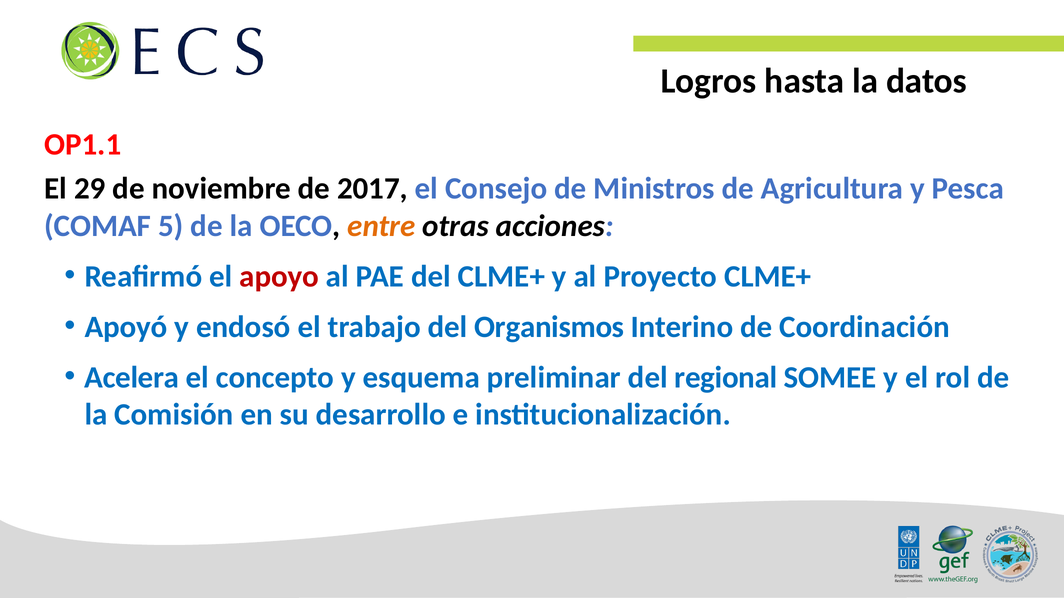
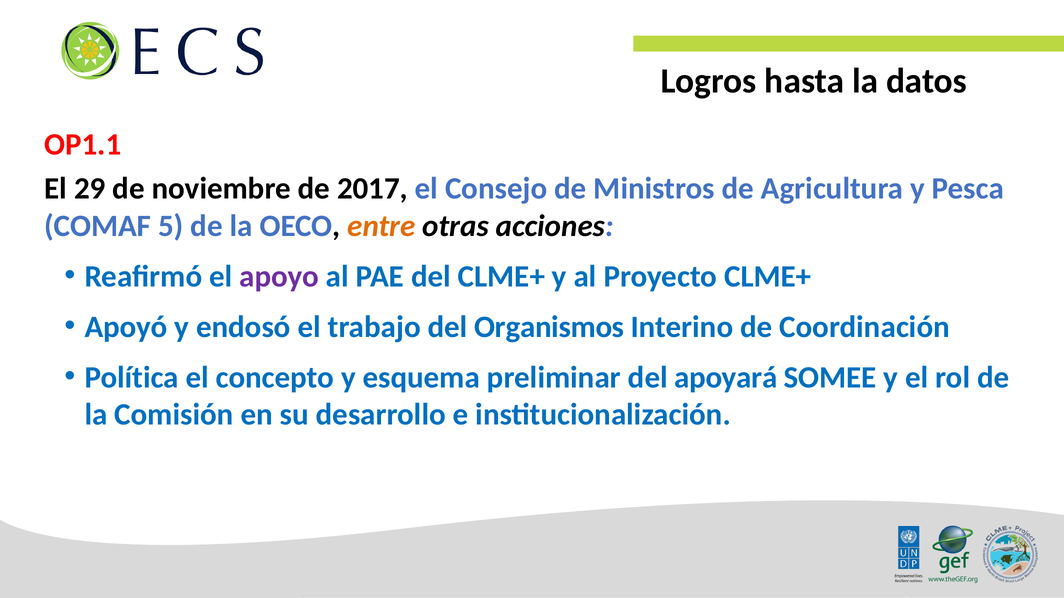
apoyo colour: red -> purple (279, 277)
Acelera: Acelera -> Política (132, 378)
regional: regional -> apoyará (726, 378)
